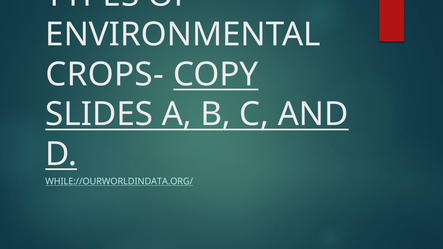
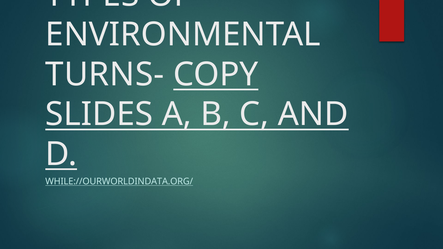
CROPS-: CROPS- -> TURNS- (105, 75)
